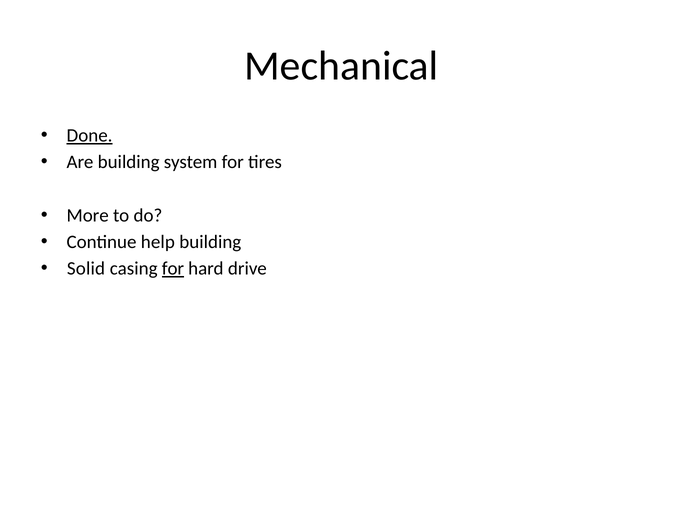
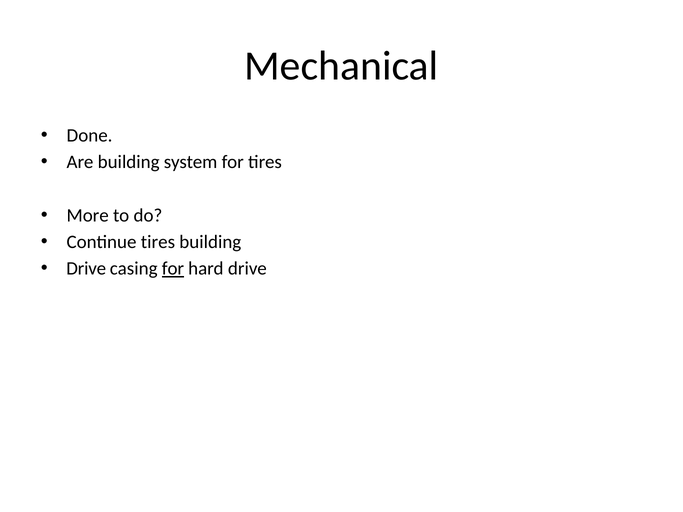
Done underline: present -> none (90, 136)
Continue help: help -> tires (158, 242)
Solid: Solid -> Drive (86, 269)
